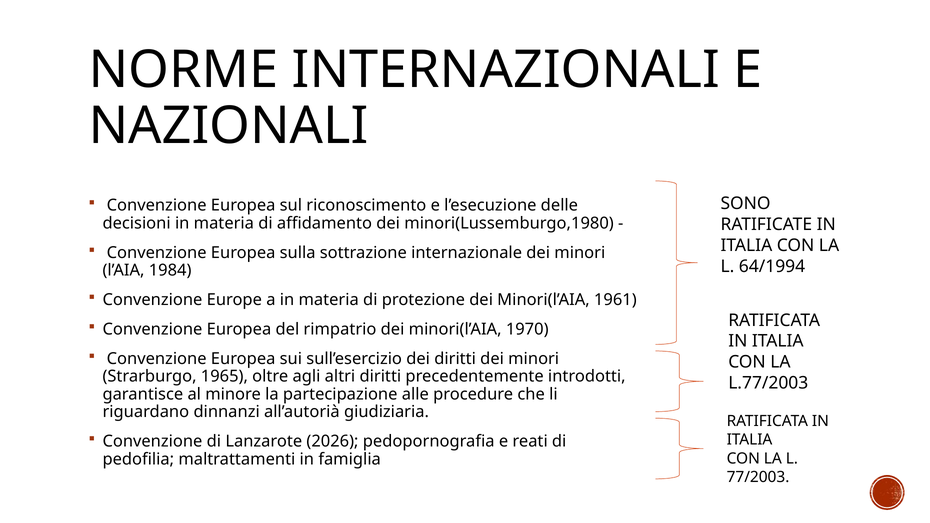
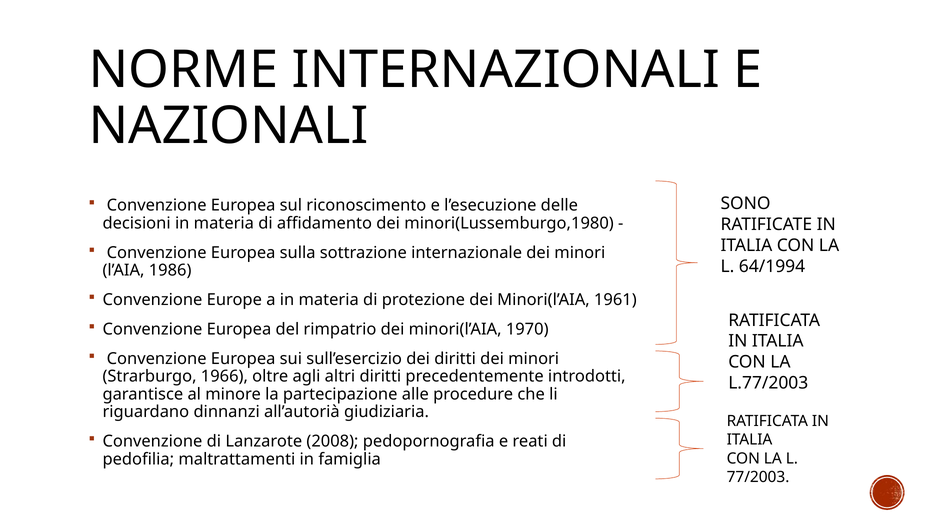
1984: 1984 -> 1986 (170, 270)
1965: 1965 -> 1966 (224, 377)
2026: 2026 -> 2008 (332, 442)
